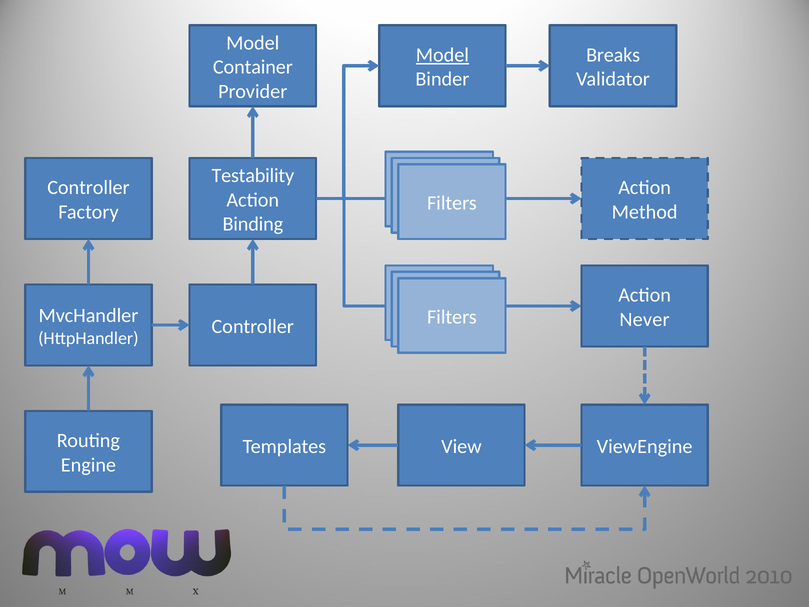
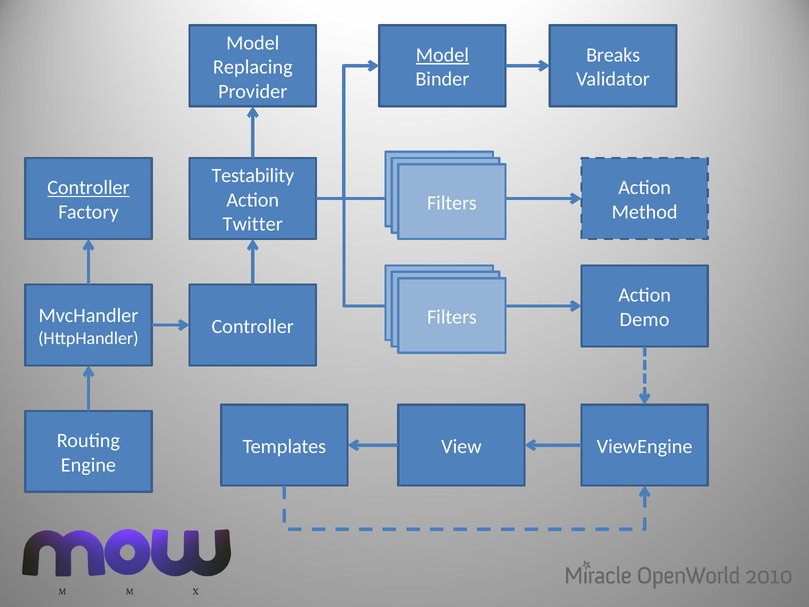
Container: Container -> Replacing (253, 67)
Controller underline: none -> present (88, 188)
Binding: Binding -> Twitter (253, 224)
Never: Never -> Demo (645, 319)
